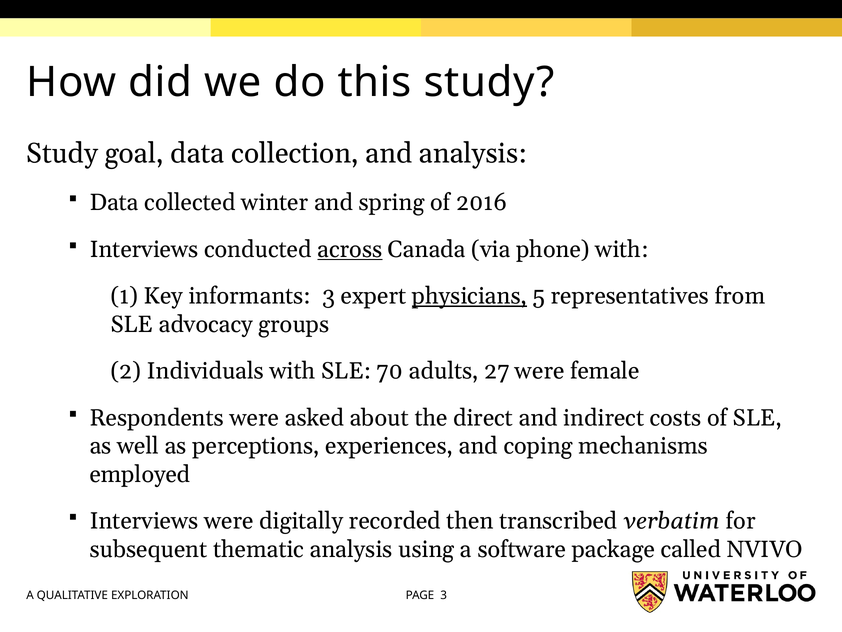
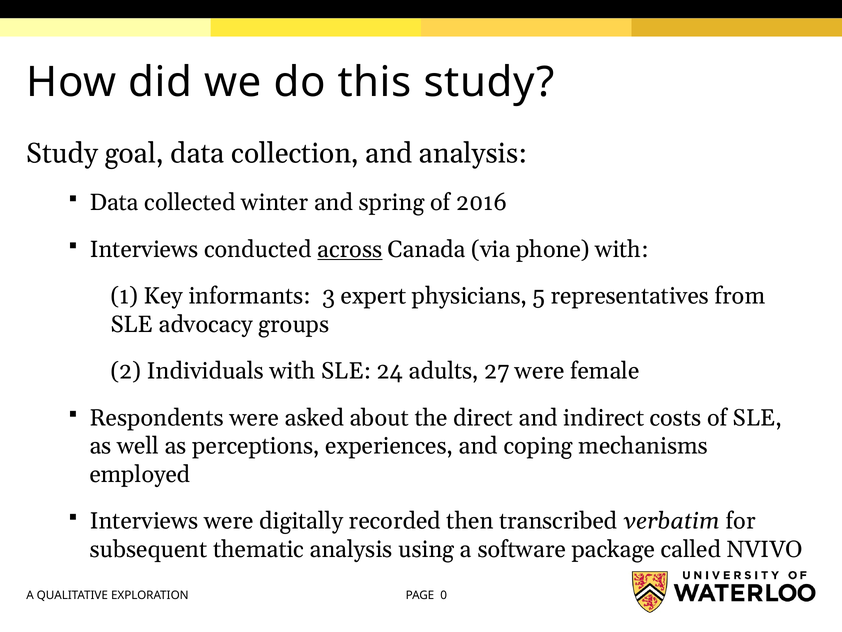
physicians underline: present -> none (469, 296)
70: 70 -> 24 (390, 371)
PAGE 3: 3 -> 0 (444, 595)
